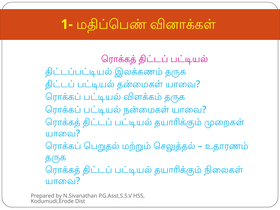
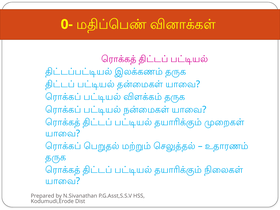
1-: 1- -> 0- (67, 24)
